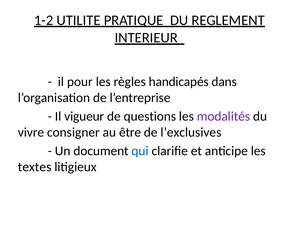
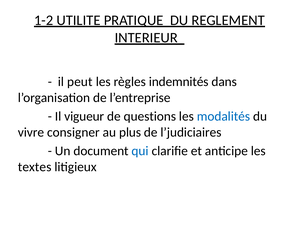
pour: pour -> peut (80, 81)
handicapés: handicapés -> indemnités (179, 81)
modalités colour: purple -> blue (223, 116)
être: être -> plus (130, 132)
l’exclusives: l’exclusives -> l’judiciaires (191, 132)
